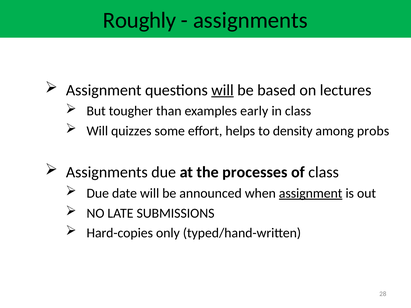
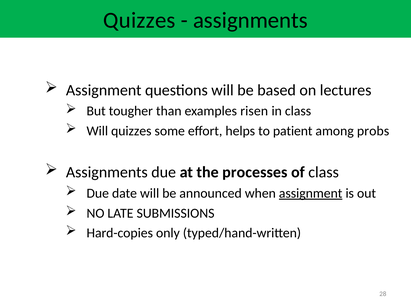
Roughly: Roughly -> Quizzes (139, 20)
will underline: present -> none (223, 90)
early: early -> risen (254, 111)
density: density -> patient (293, 131)
